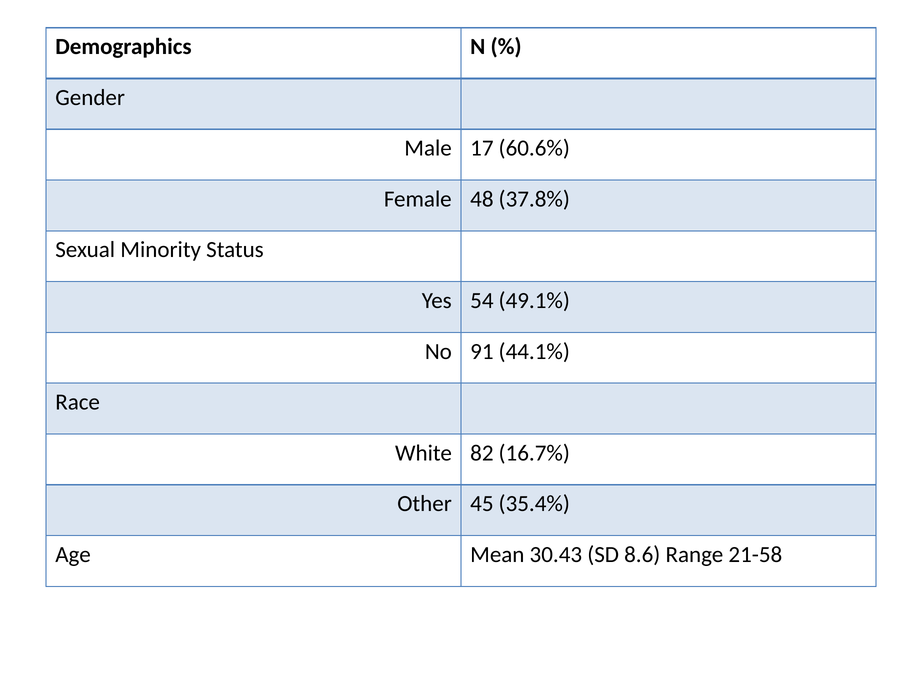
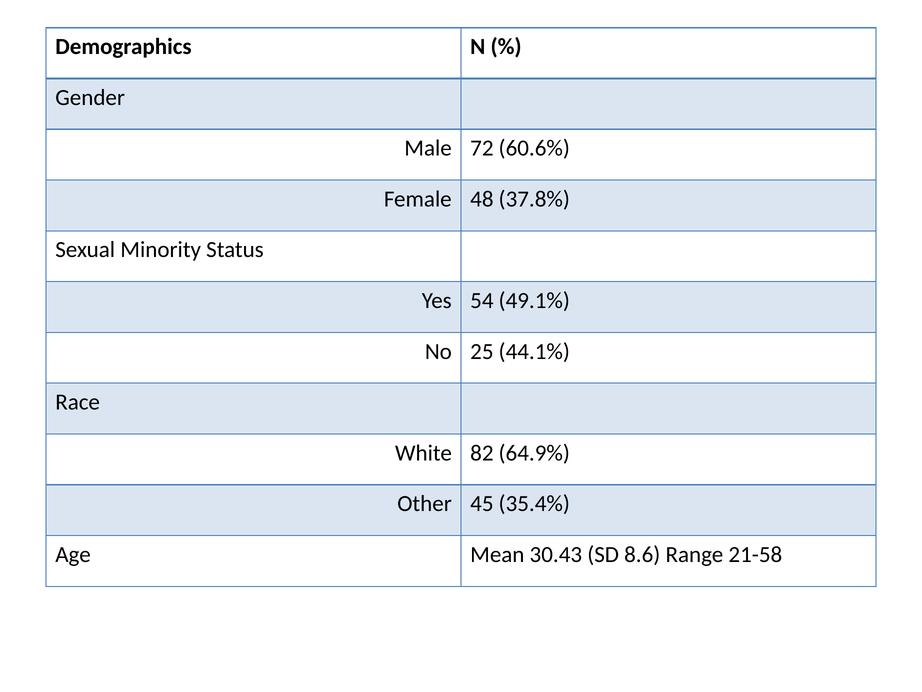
17: 17 -> 72 (482, 148)
91: 91 -> 25 (482, 351)
16.7%: 16.7% -> 64.9% (534, 453)
